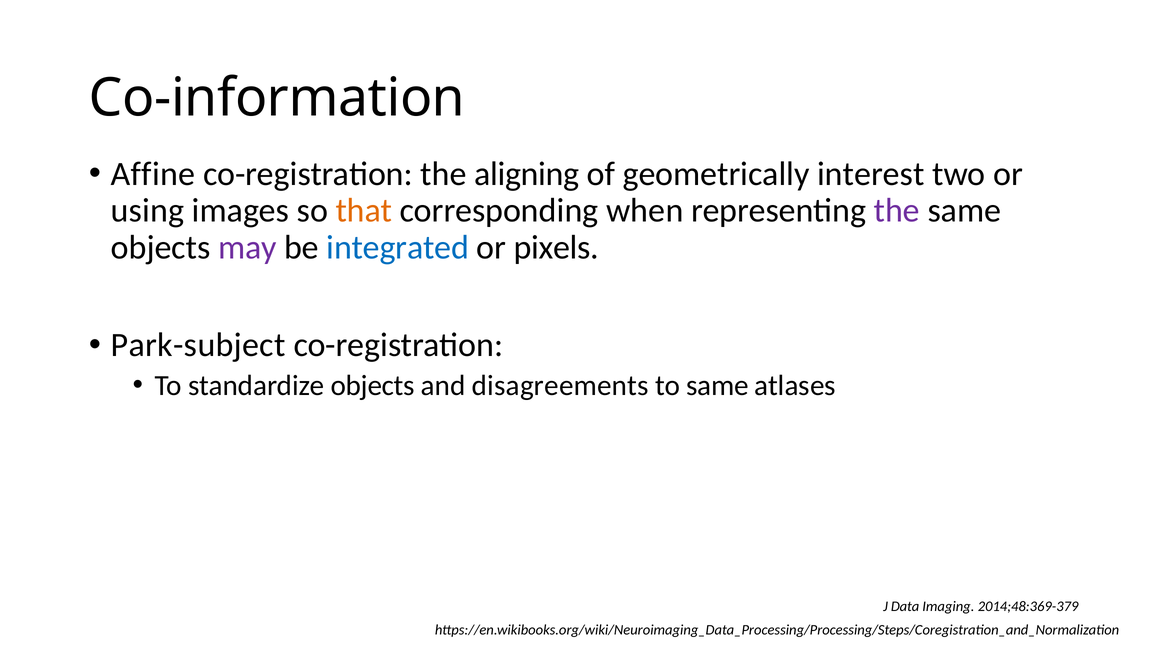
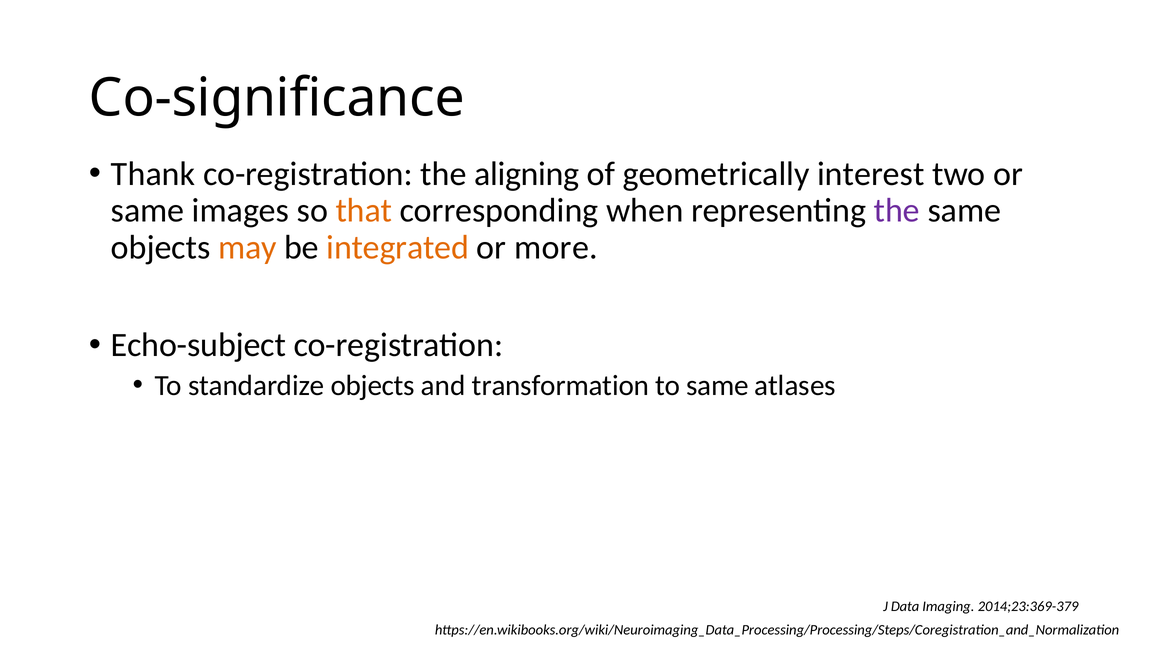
Co-information: Co-information -> Co-significance (277, 98)
Affine: Affine -> Thank (153, 174)
using: using -> same (148, 211)
may colour: purple -> orange (247, 247)
integrated colour: blue -> orange (398, 247)
pixels: pixels -> more (556, 247)
Park-subject: Park-subject -> Echo-subject (198, 345)
disagreements: disagreements -> transformation (561, 385)
2014;48:369-379: 2014;48:369-379 -> 2014;23:369-379 (1028, 606)
